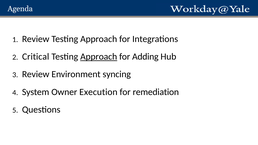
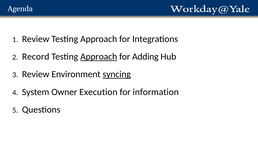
Critical: Critical -> Record (36, 57)
syncing underline: none -> present (117, 74)
remediation: remediation -> information (156, 92)
